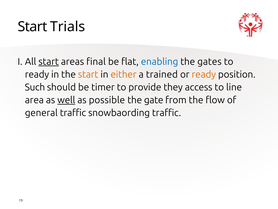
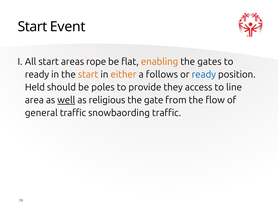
Trials: Trials -> Event (68, 27)
start underline: present -> none (49, 62)
final: final -> rope (96, 62)
enabling colour: blue -> orange (160, 62)
trained: trained -> follows (162, 74)
ready colour: orange -> blue (204, 74)
Such: Such -> Held (35, 87)
timer: timer -> poles (103, 87)
possible: possible -> religious (107, 100)
